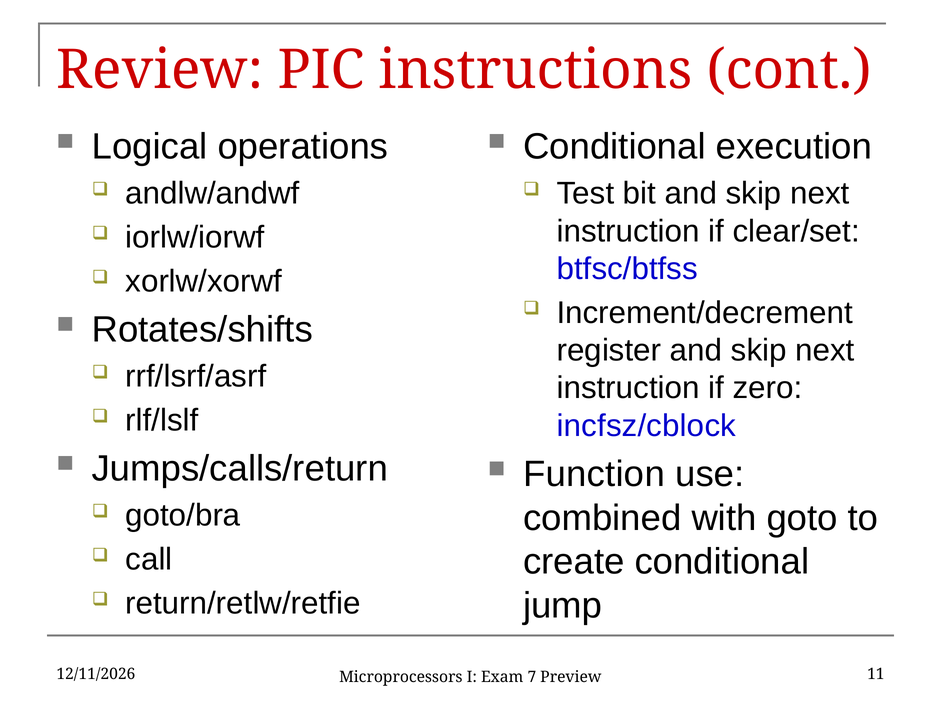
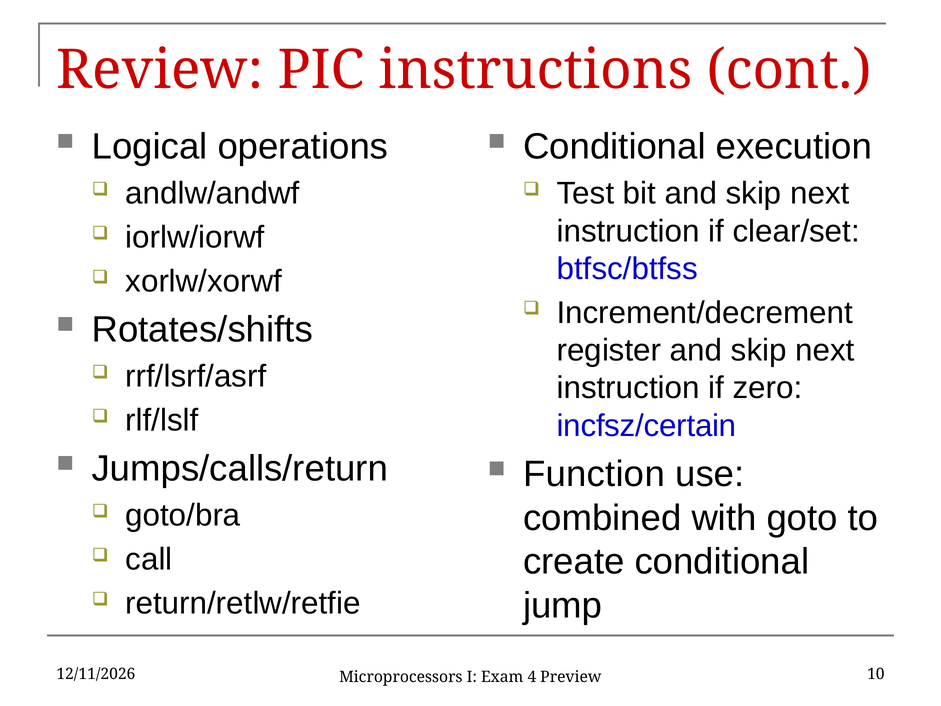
incfsz/cblock: incfsz/cblock -> incfsz/certain (647, 426)
7: 7 -> 4 (532, 677)
11: 11 -> 10 (876, 674)
